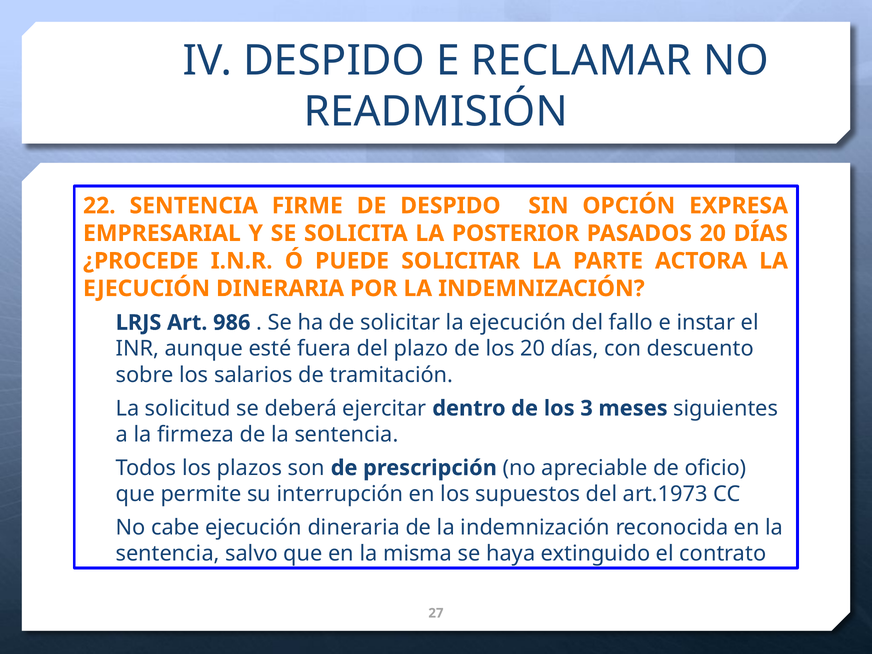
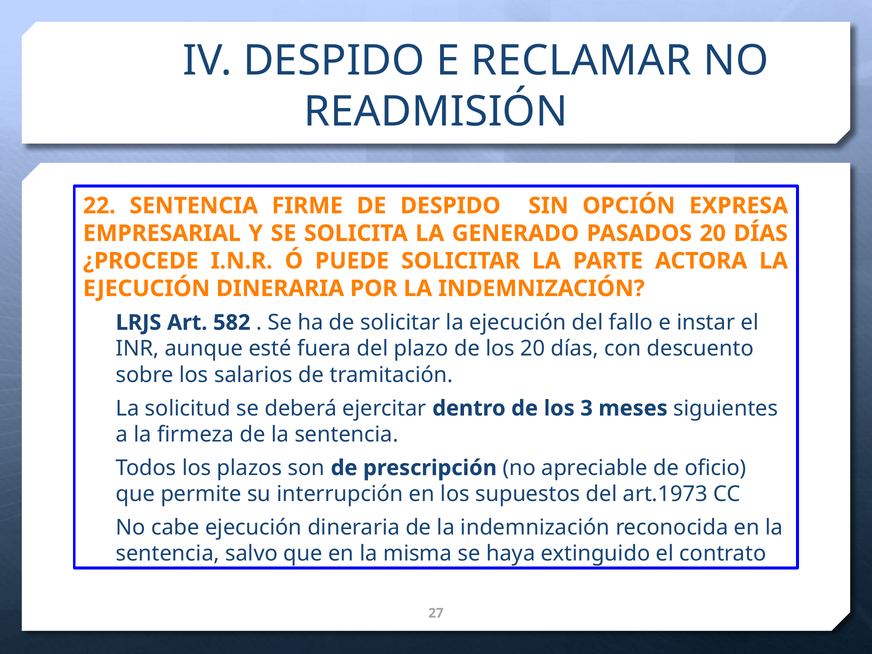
POSTERIOR: POSTERIOR -> GENERADO (515, 233)
986: 986 -> 582 (232, 323)
